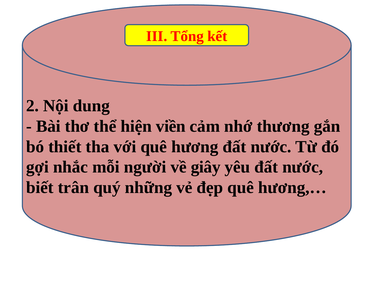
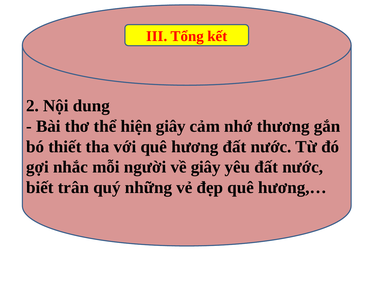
hiện viền: viền -> giây (171, 126)
